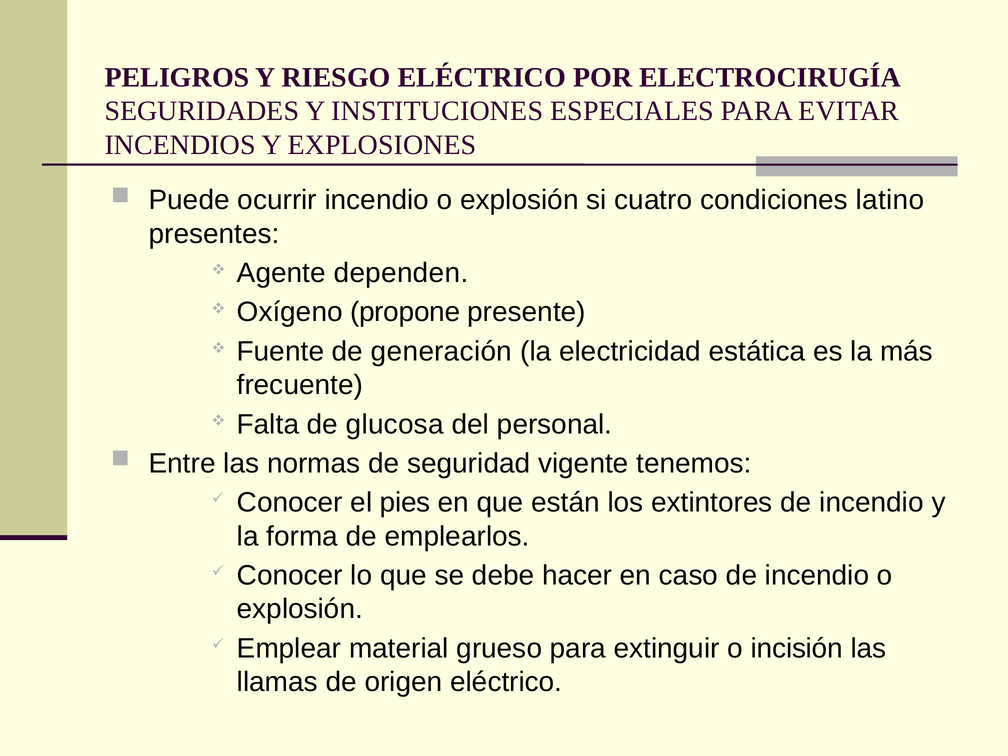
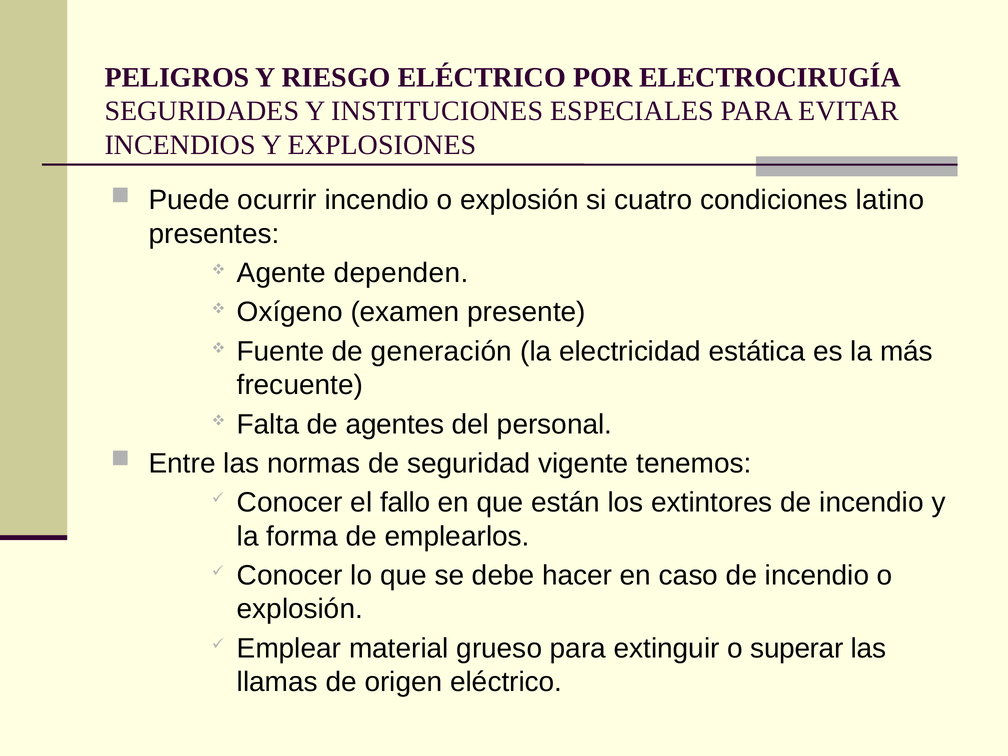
propone: propone -> examen (405, 312)
glucosa: glucosa -> agentes (395, 424)
pies: pies -> fallo (405, 503)
incisión: incisión -> superar (797, 648)
